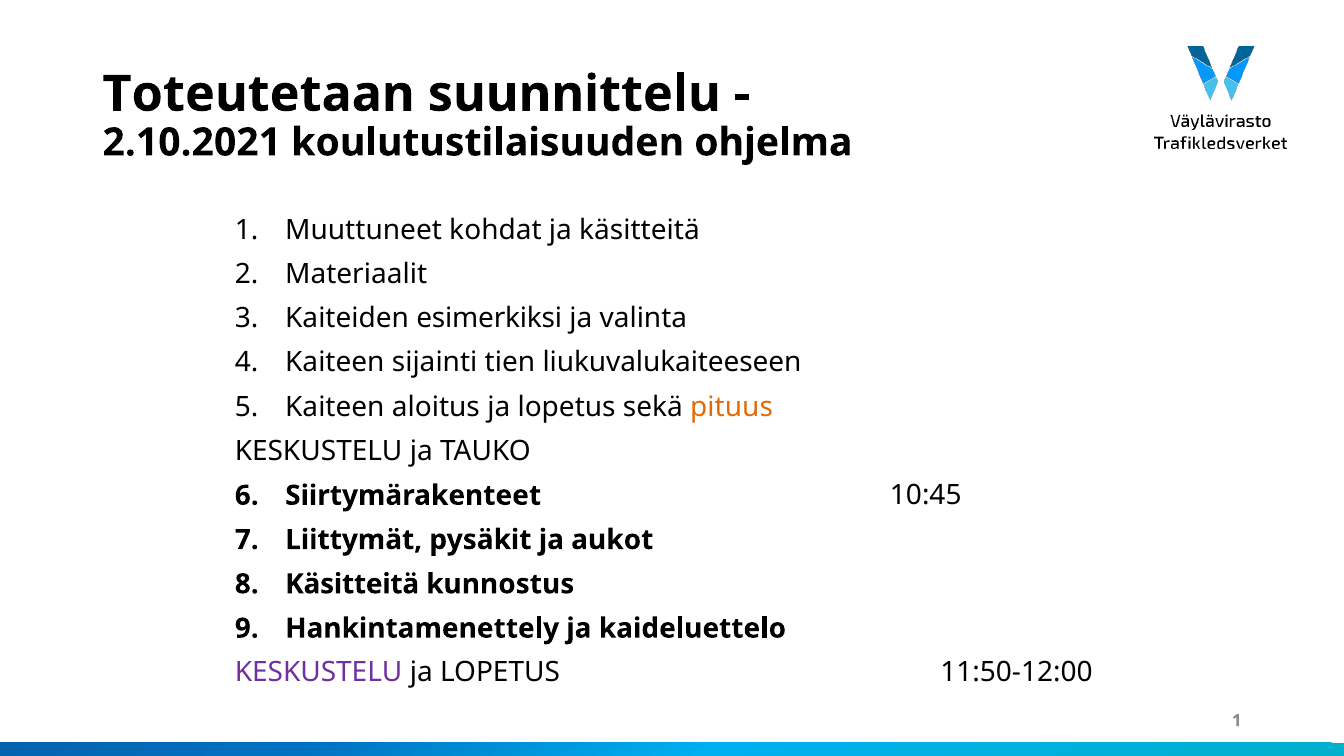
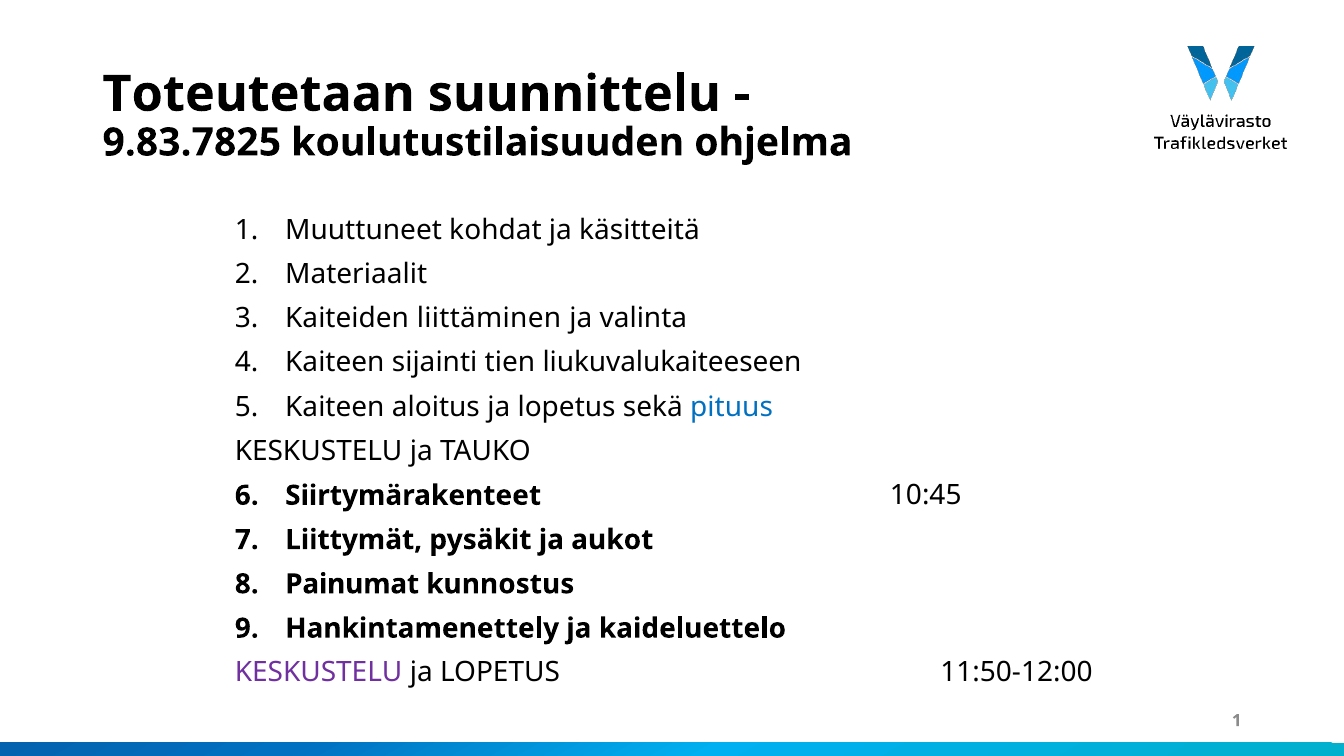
2.10.2021: 2.10.2021 -> 9.83.7825 (192, 143)
esimerkiksi: esimerkiksi -> liittäminen (489, 318)
pituus colour: orange -> blue (732, 407)
Käsitteitä: Käsitteitä -> Painumat (352, 584)
